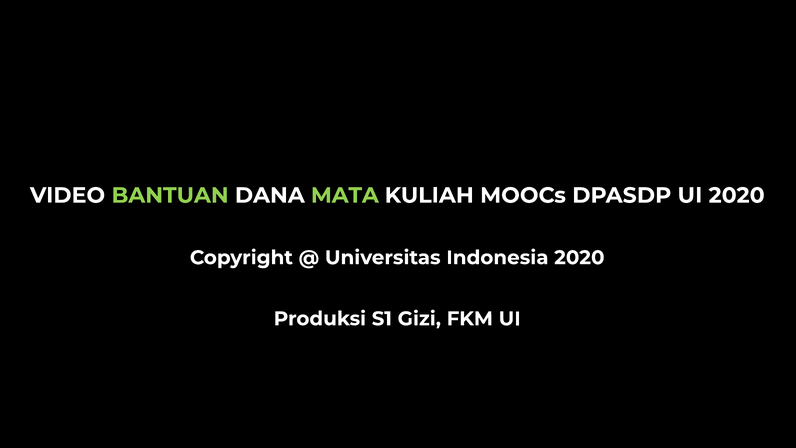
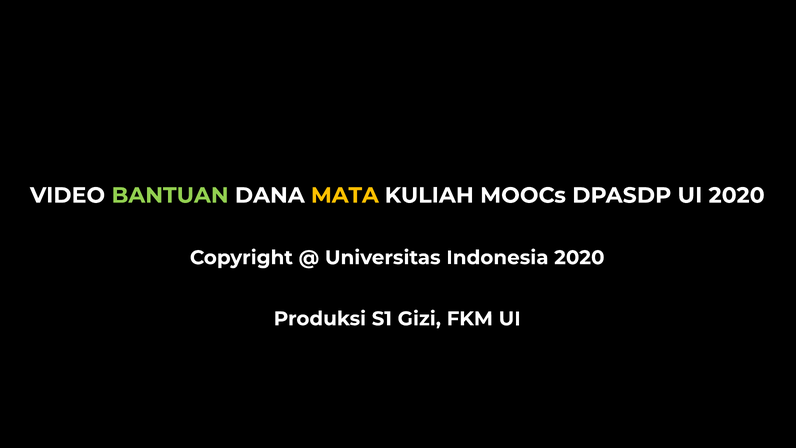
MATA colour: light green -> yellow (345, 195)
